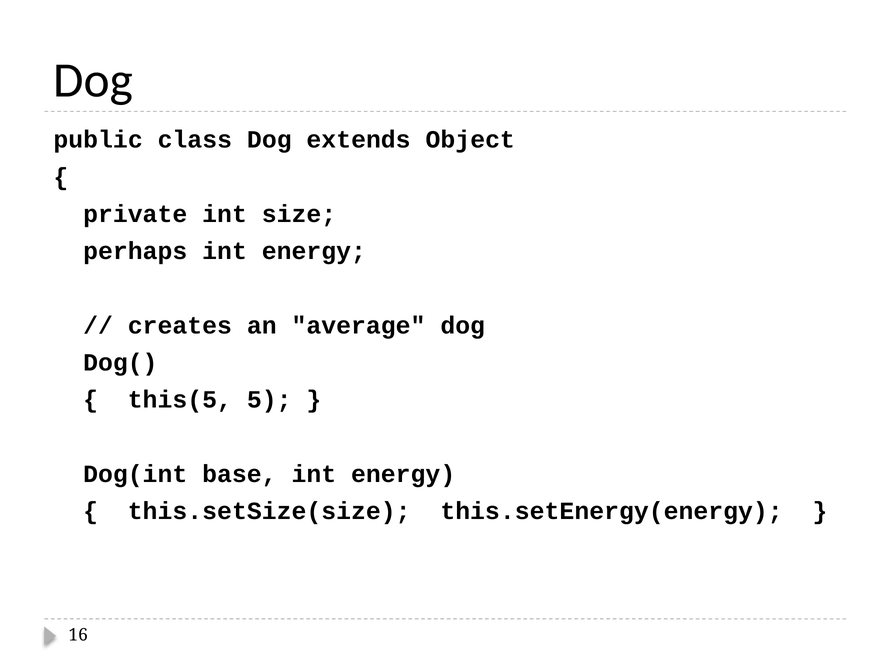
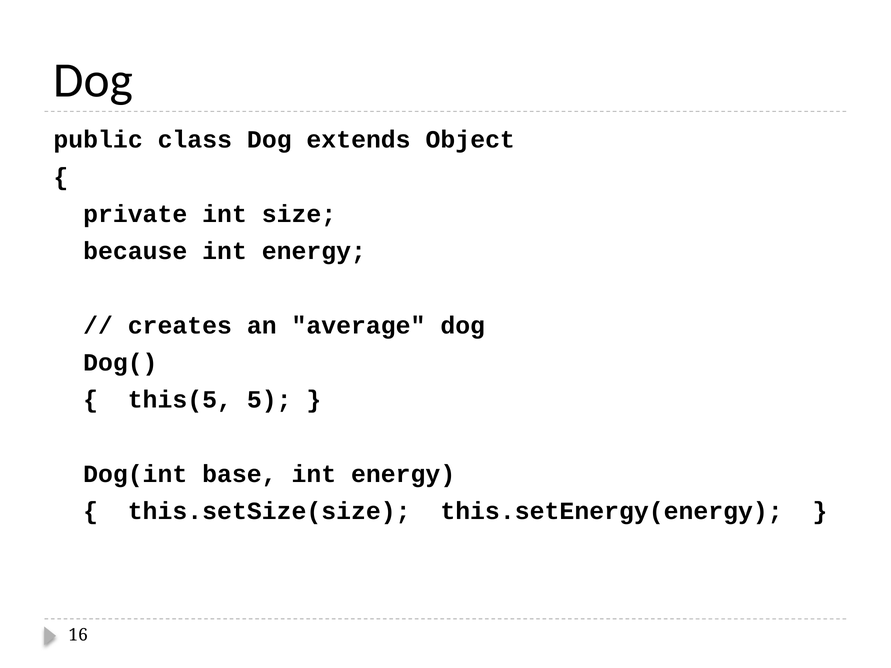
perhaps: perhaps -> because (135, 251)
